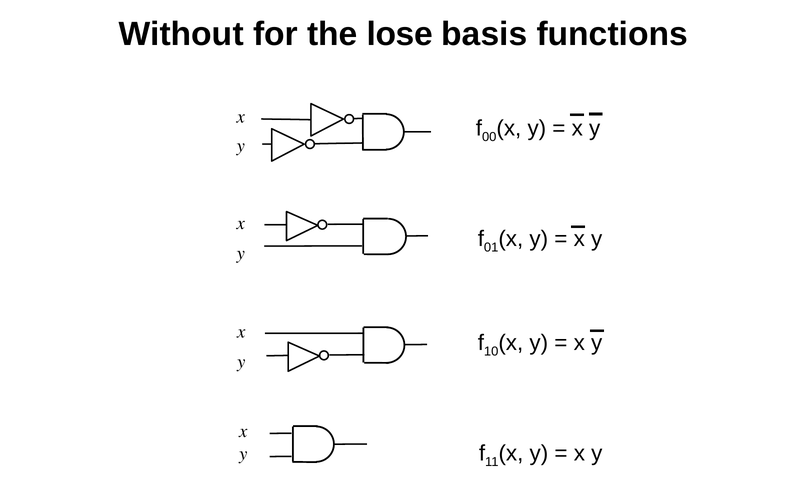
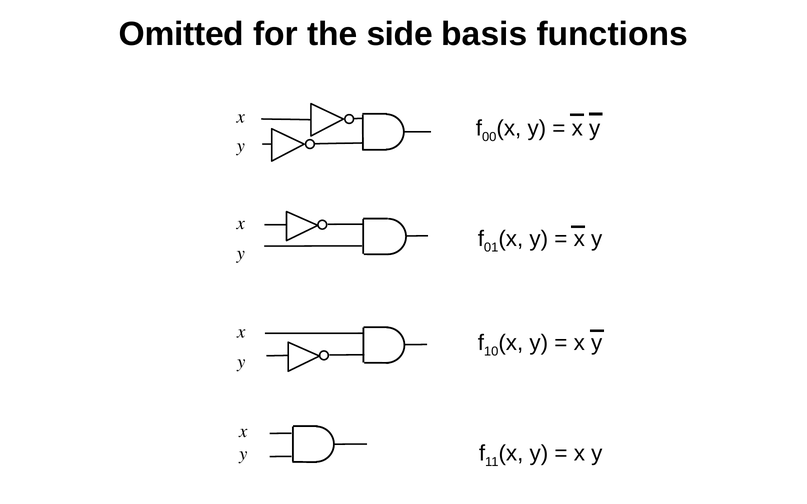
Without: Without -> Omitted (181, 34)
lose: lose -> side (400, 34)
